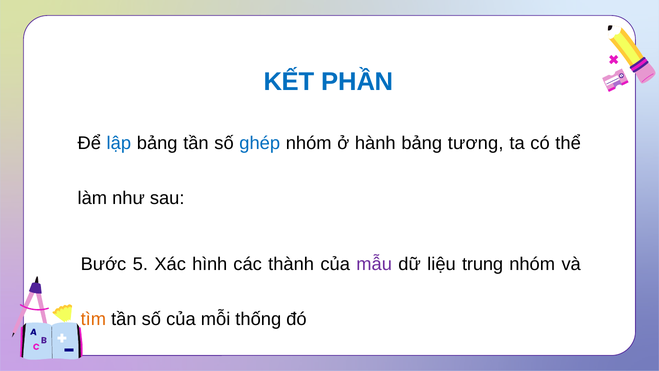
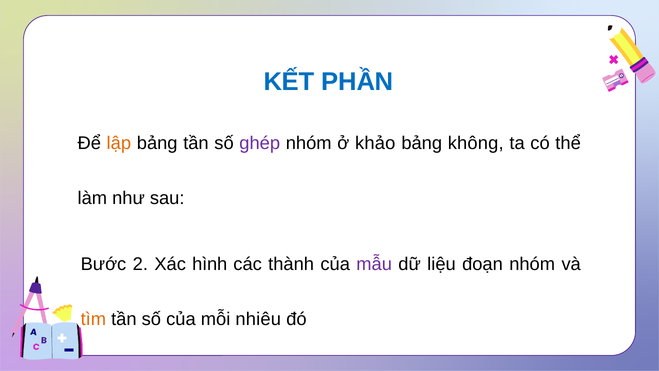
lập colour: blue -> orange (119, 143)
ghép colour: blue -> purple (260, 143)
hành: hành -> khảo (375, 143)
tương: tương -> không (476, 143)
5: 5 -> 2 (140, 264)
trung: trung -> đoạn (482, 264)
thống: thống -> nhiêu (258, 319)
